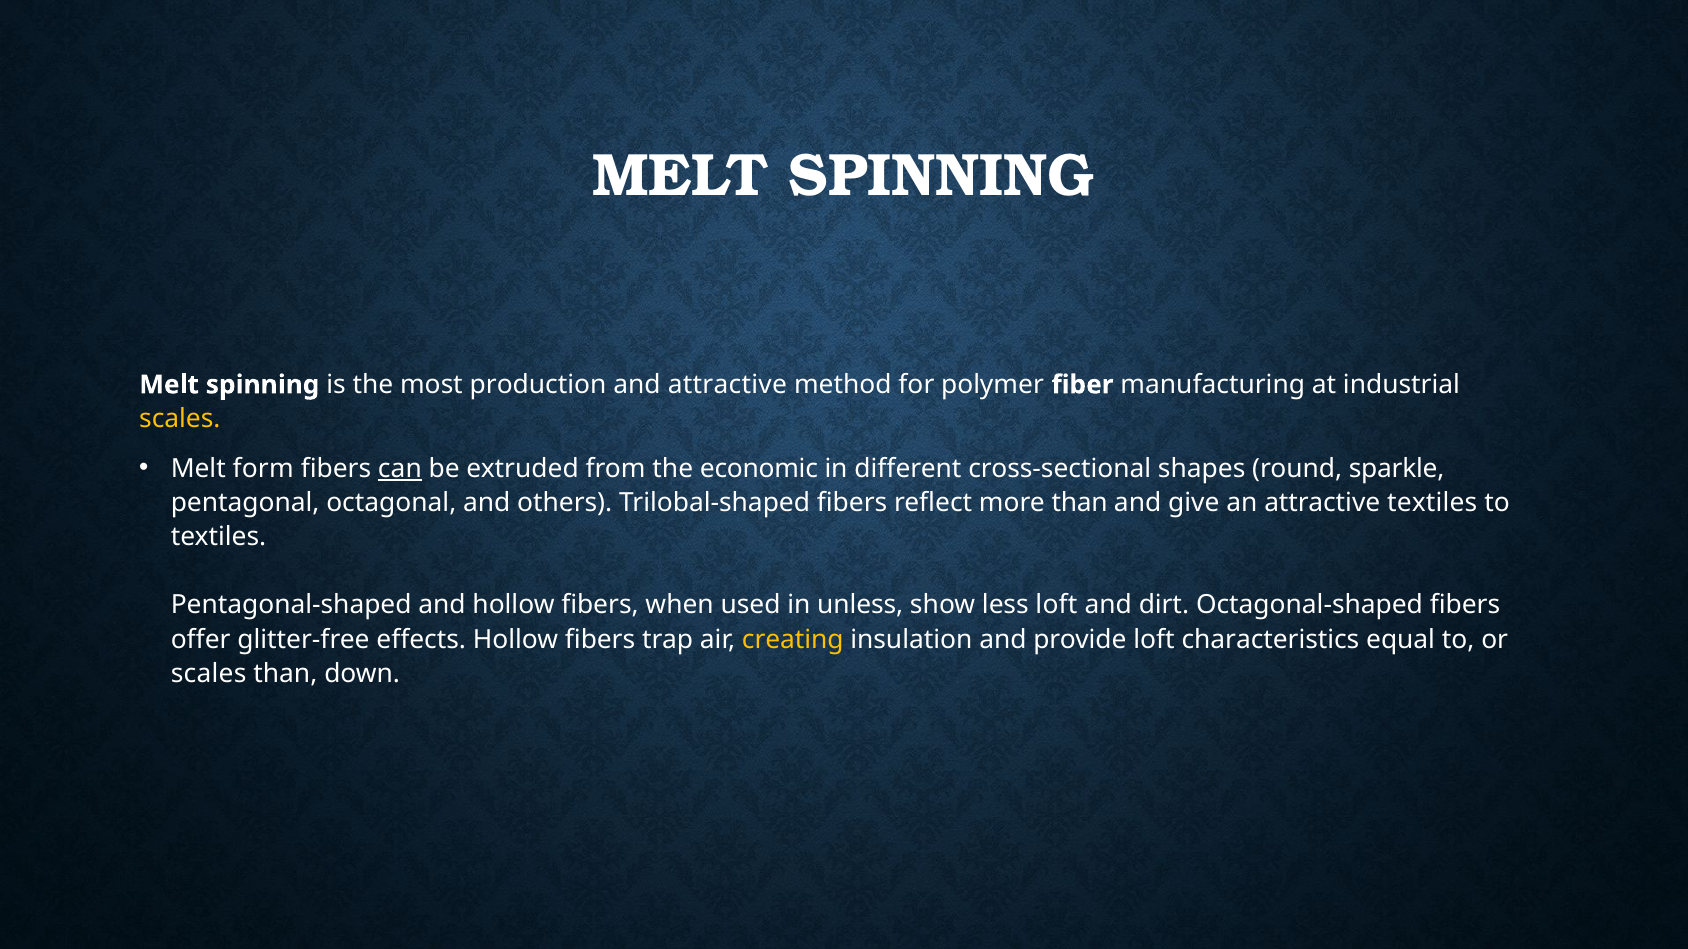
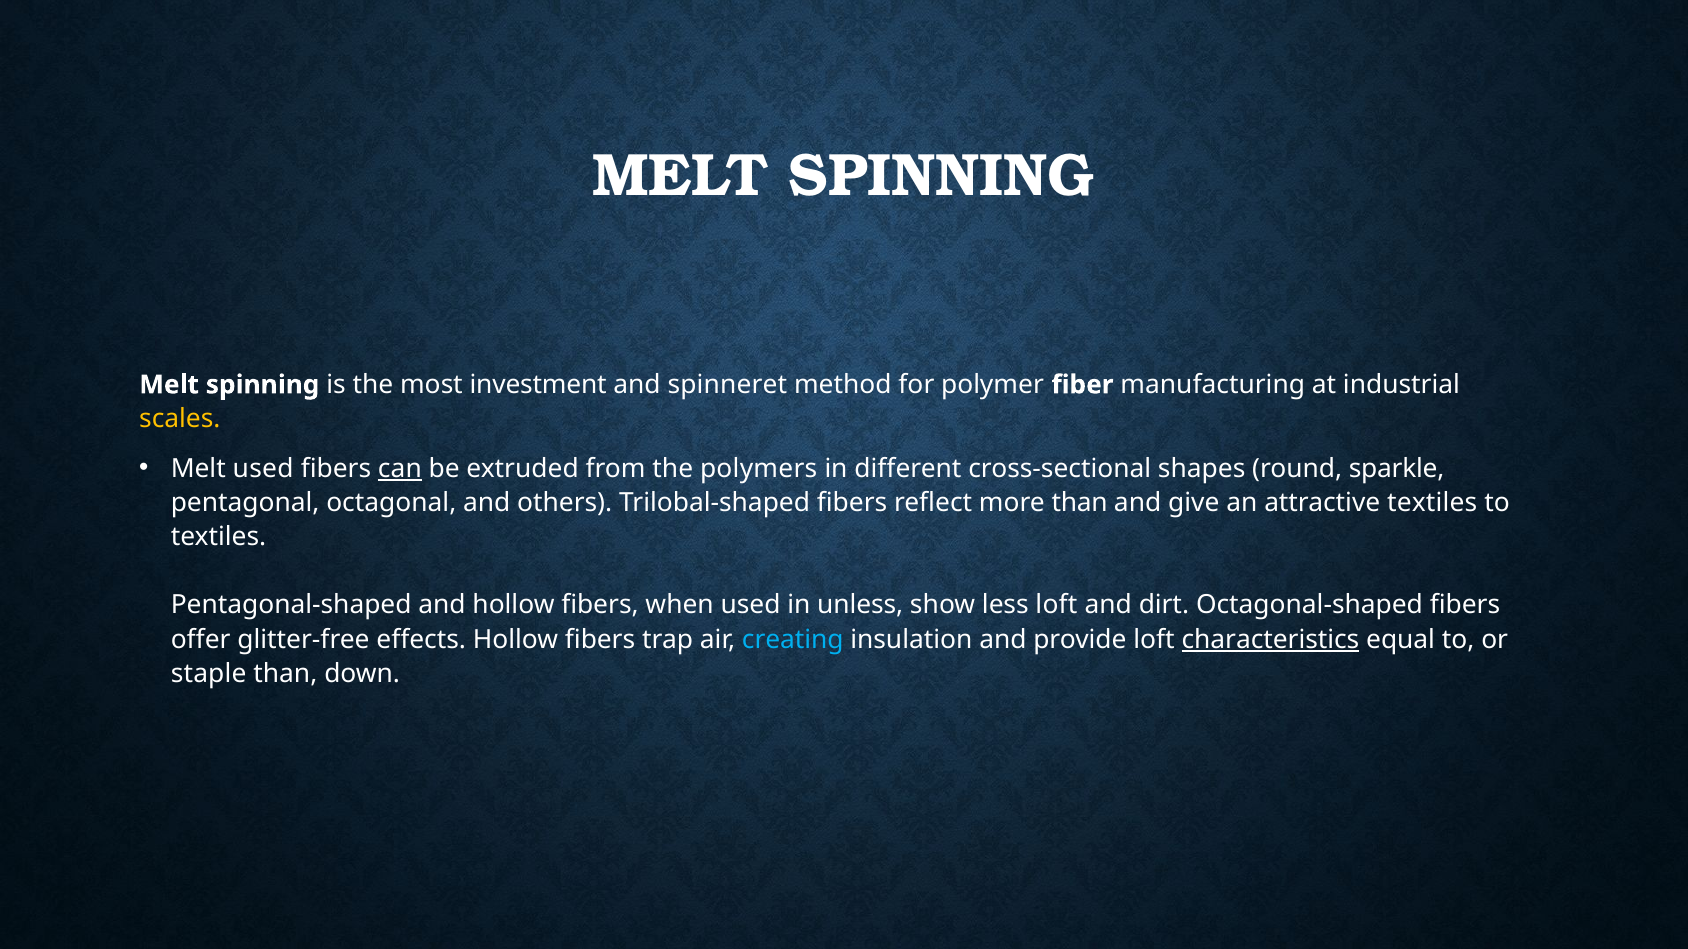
production: production -> investment (538, 385)
and attractive: attractive -> spinneret (727, 385)
Melt form: form -> used (263, 469)
economic: economic -> polymers (759, 469)
creating colour: yellow -> light blue (793, 640)
characteristics underline: none -> present (1271, 640)
scales: scales -> staple (209, 674)
